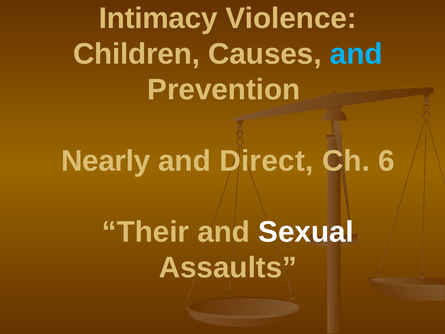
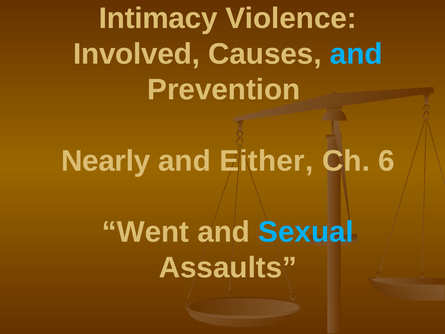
Children: Children -> Involved (137, 54)
Direct: Direct -> Either (266, 161)
Their: Their -> Went (146, 232)
Sexual colour: white -> light blue (306, 232)
